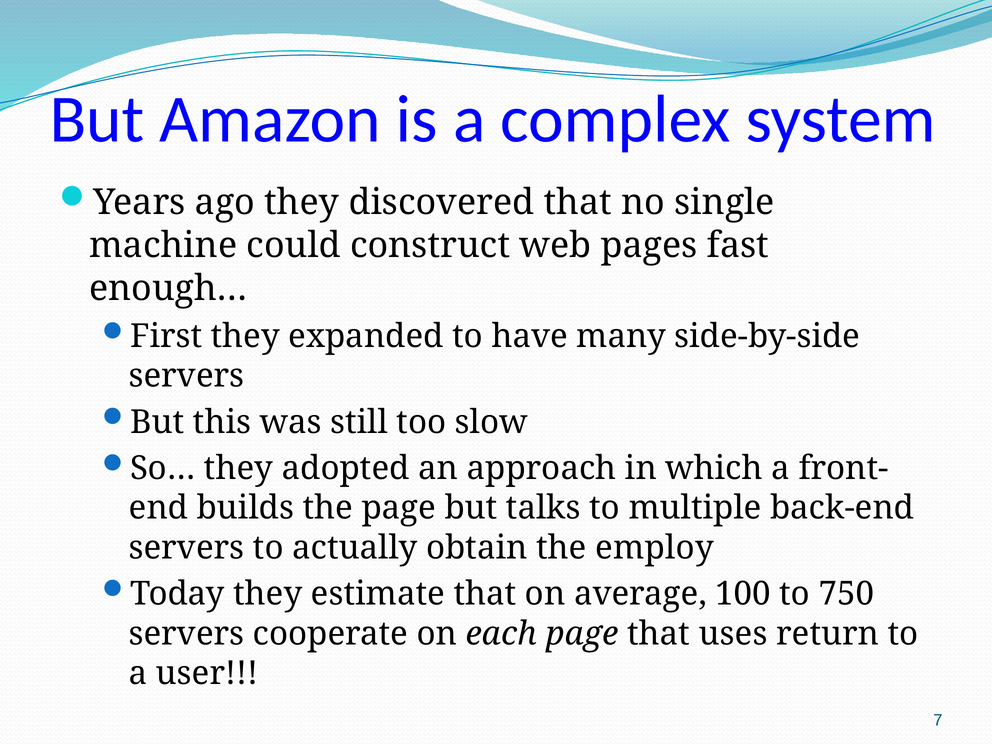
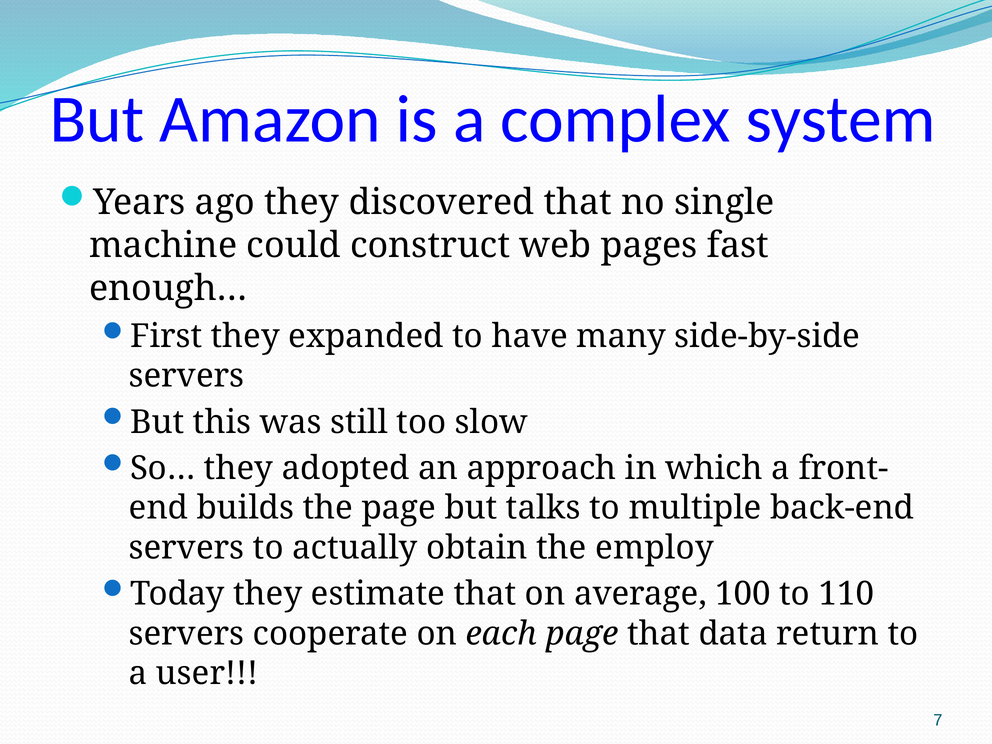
750: 750 -> 110 (846, 594)
uses: uses -> data (733, 634)
